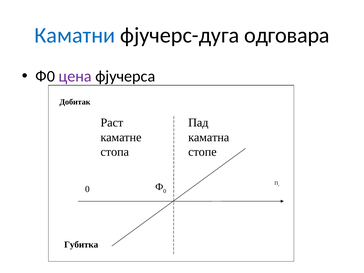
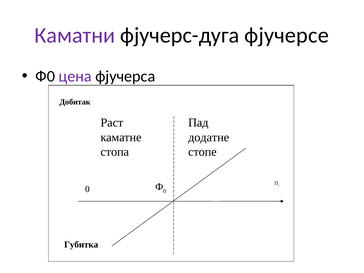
Каматни colour: blue -> purple (75, 35)
одговара: одговара -> фјучерсе (287, 35)
каматна: каматна -> додатне (209, 137)
